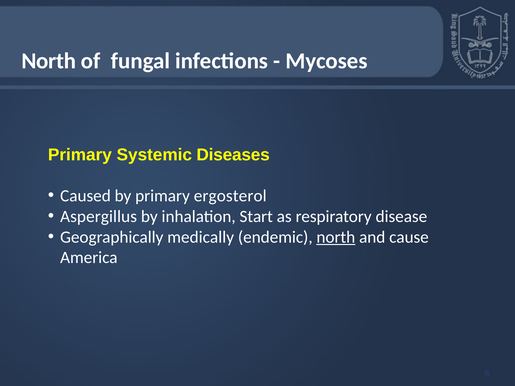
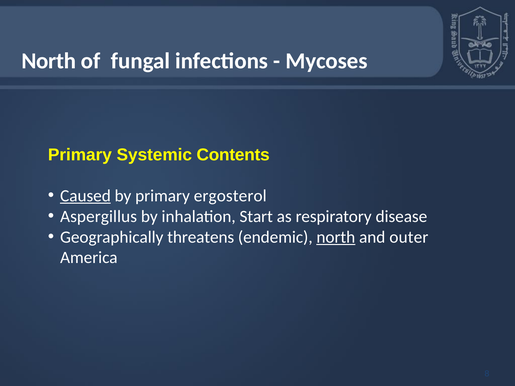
Diseases: Diseases -> Contents (233, 155)
Caused underline: none -> present (85, 196)
medically: medically -> threatens (201, 237)
cause: cause -> outer (409, 237)
